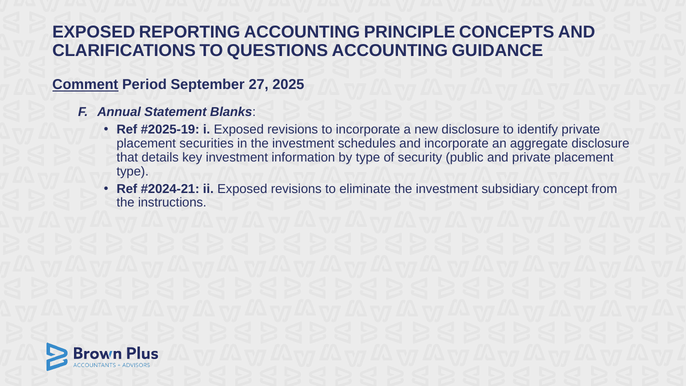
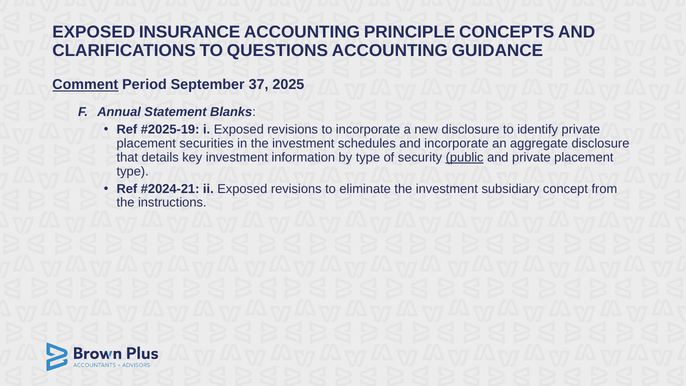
REPORTING: REPORTING -> INSURANCE (190, 32)
27: 27 -> 37 (259, 85)
public underline: none -> present (465, 157)
